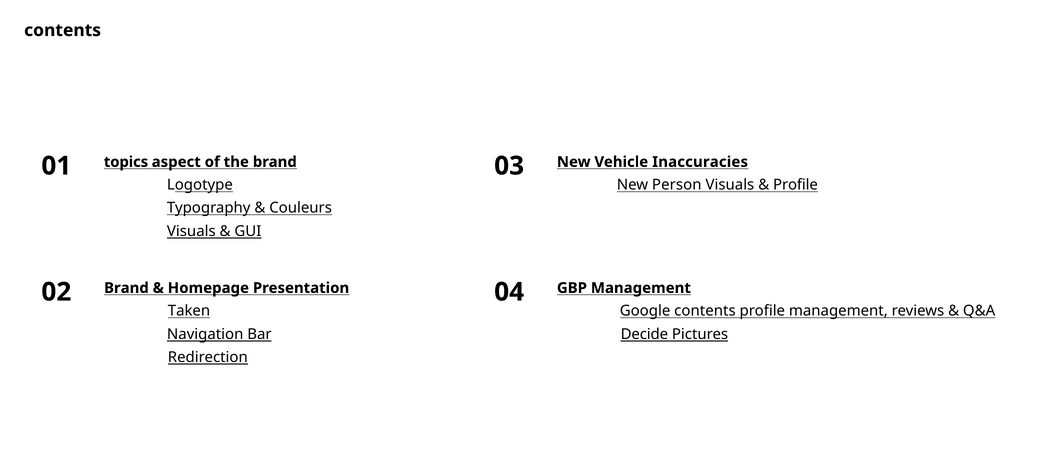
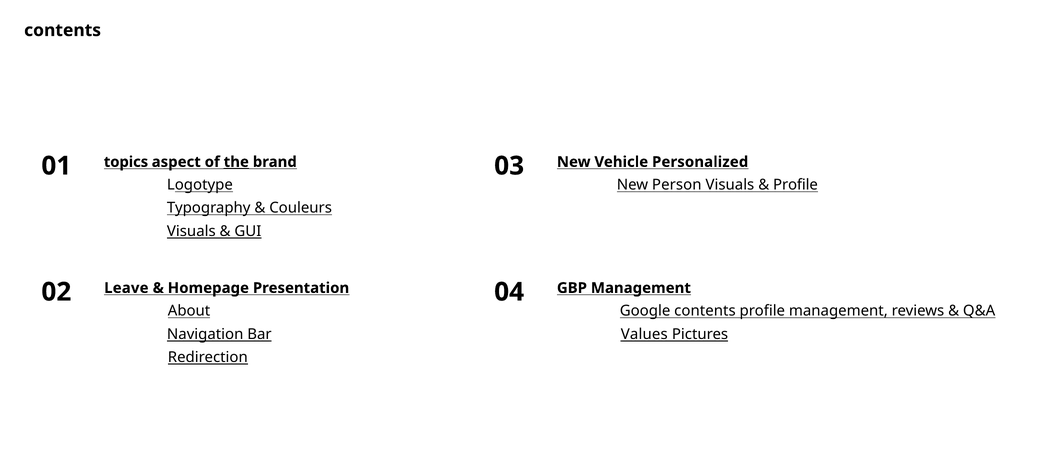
the underline: none -> present (236, 162)
Inaccuracies: Inaccuracies -> Personalized (700, 162)
Brand: Brand -> Leave (126, 288)
Taken: Taken -> About (189, 311)
Decide: Decide -> Values (644, 334)
